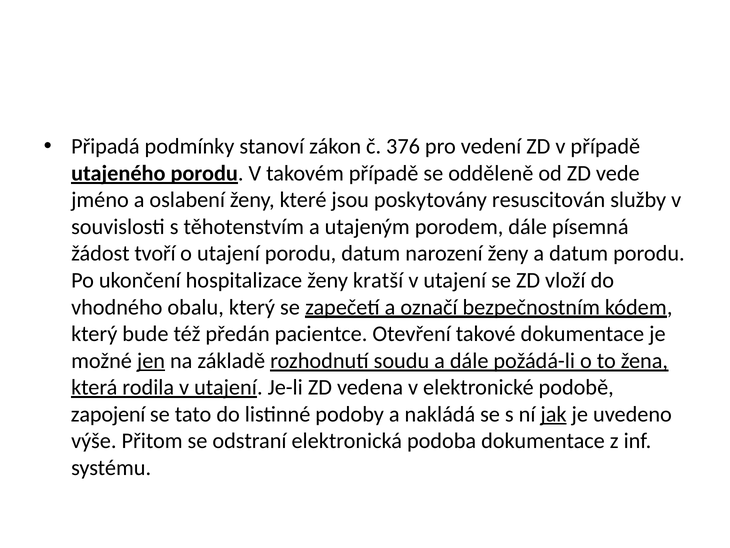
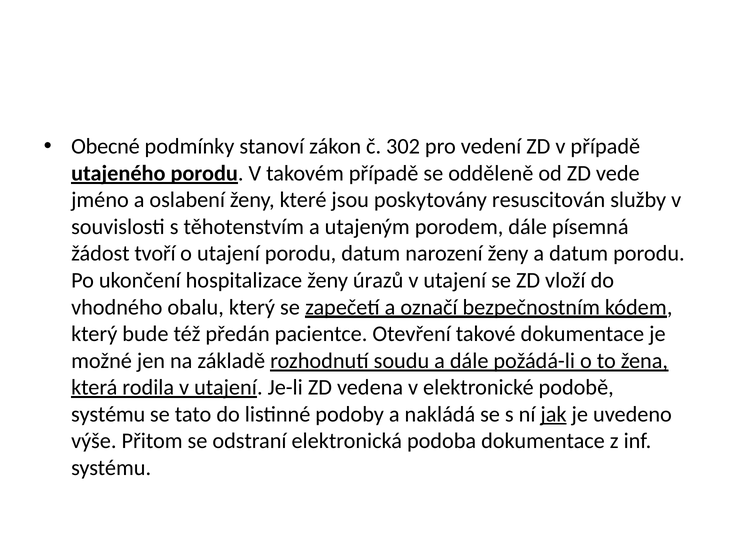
Připadá: Připadá -> Obecné (105, 146)
376: 376 -> 302 (403, 146)
kratší: kratší -> úrazů (378, 280)
jen underline: present -> none (151, 360)
zapojení: zapojení -> systému (108, 414)
